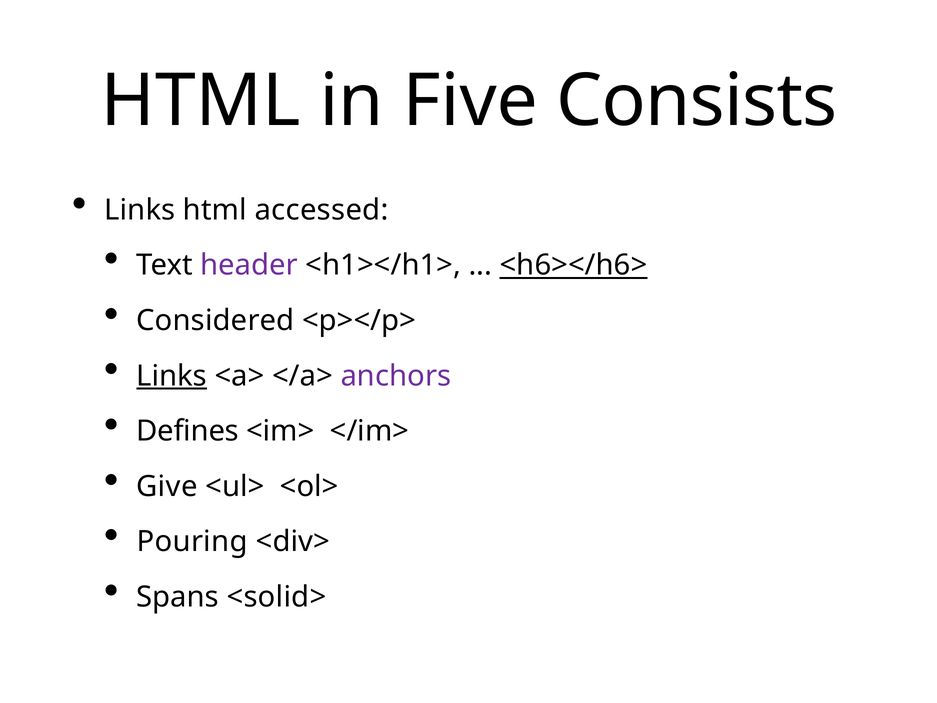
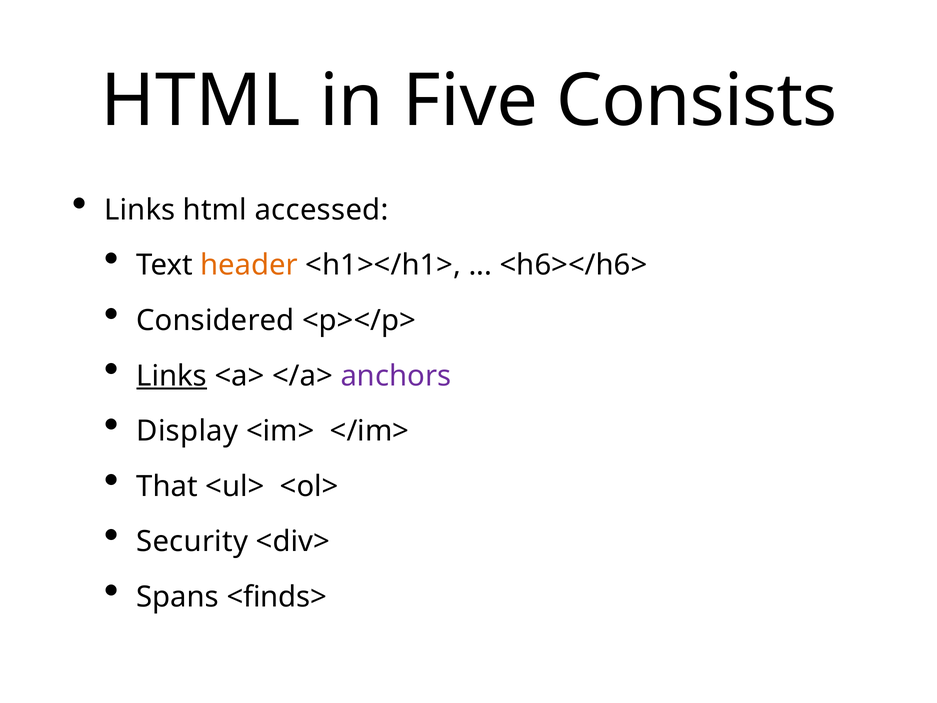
header colour: purple -> orange (249, 265)
<h6></h6> underline: present -> none (573, 265)
Defines: Defines -> Display (187, 431)
Give: Give -> That (167, 486)
Pouring: Pouring -> Security (192, 542)
<solid>: <solid> -> <finds> (277, 597)
